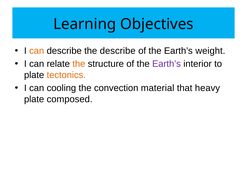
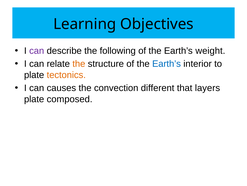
can colour: orange -> purple (37, 51)
the describe: describe -> following (118, 51)
Earth’s colour: purple -> blue (167, 64)
cooling: cooling -> causes (61, 88)
material: material -> different (158, 88)
heavy: heavy -> layers (207, 88)
